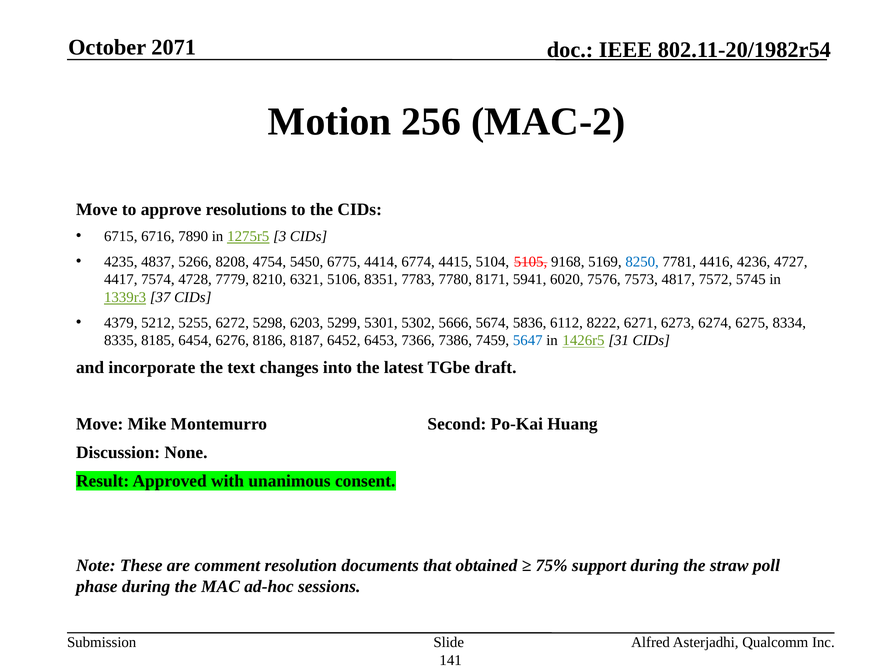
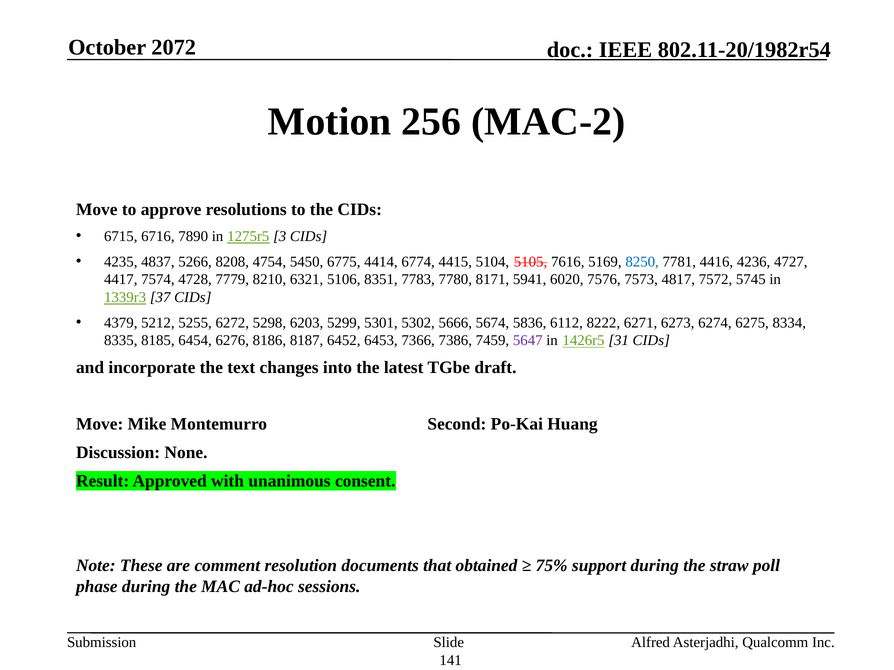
2071: 2071 -> 2072 (174, 47)
9168: 9168 -> 7616 (568, 262)
5647 colour: blue -> purple (528, 341)
